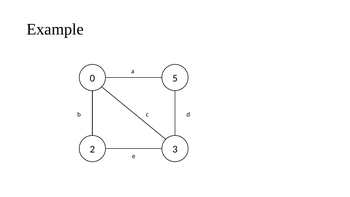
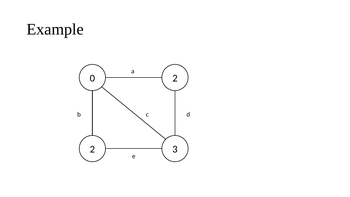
0 5: 5 -> 2 (175, 78)
